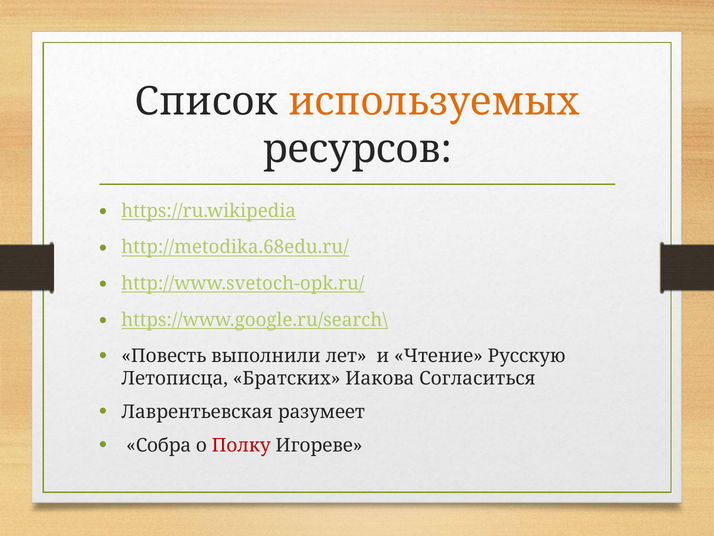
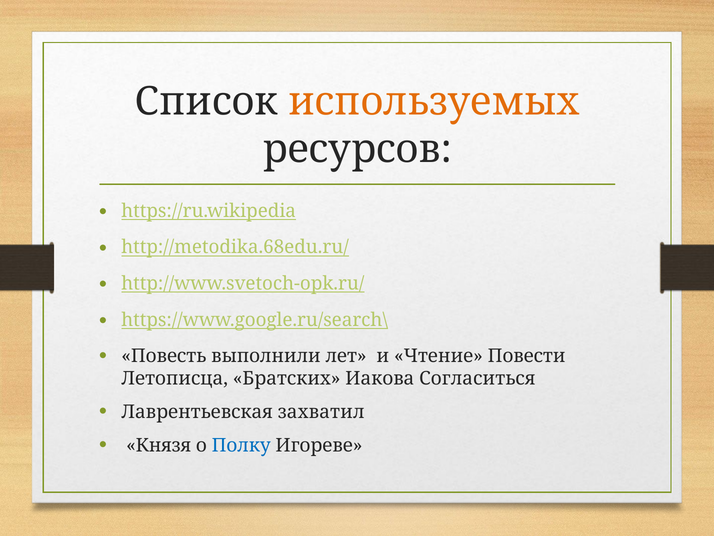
Русскую: Русскую -> Повести (527, 356)
разумеет: разумеет -> захватил (321, 412)
Собра: Собра -> Князя (159, 445)
Полку colour: red -> blue (241, 445)
